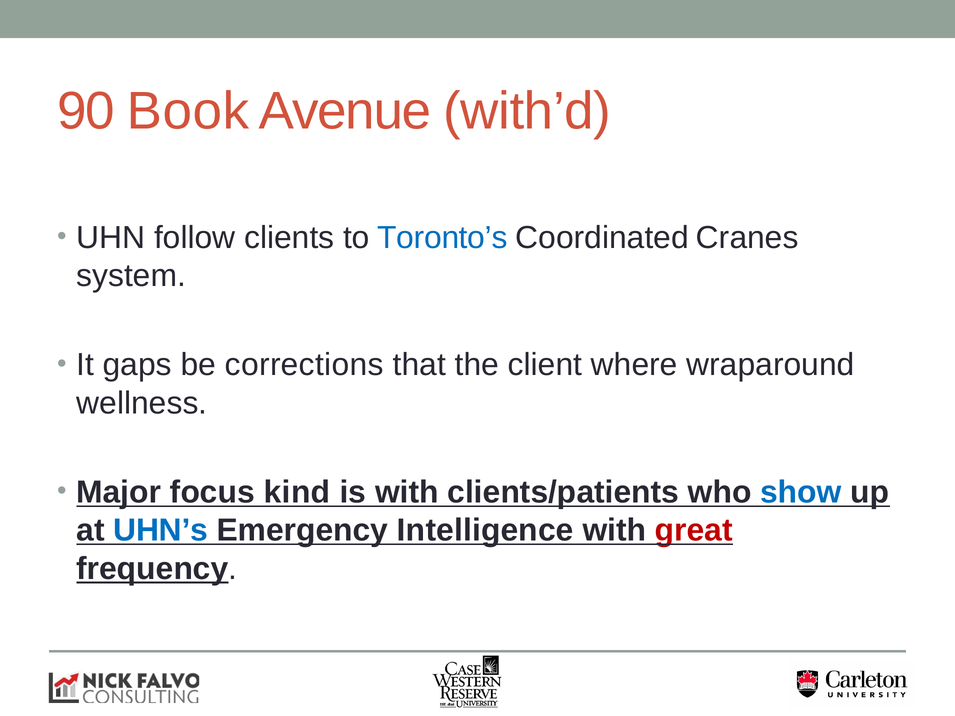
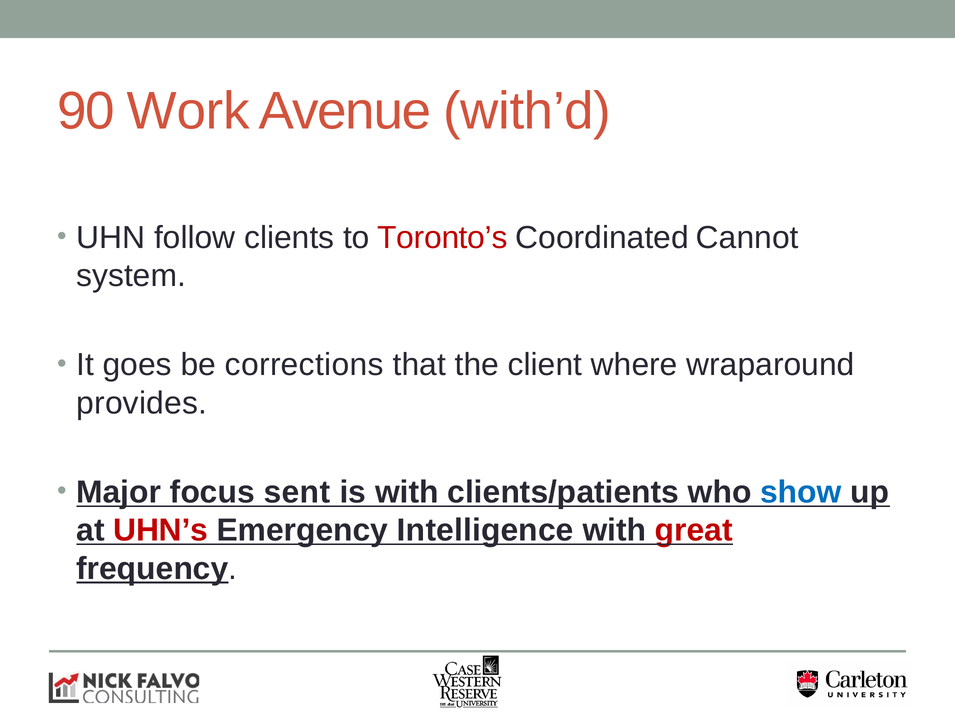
Book: Book -> Work (188, 111)
Toronto’s colour: blue -> red (442, 238)
Cranes: Cranes -> Cannot (747, 238)
gaps: gaps -> goes (137, 365)
wellness: wellness -> provides (142, 403)
kind: kind -> sent (297, 492)
UHN’s colour: blue -> red (161, 531)
